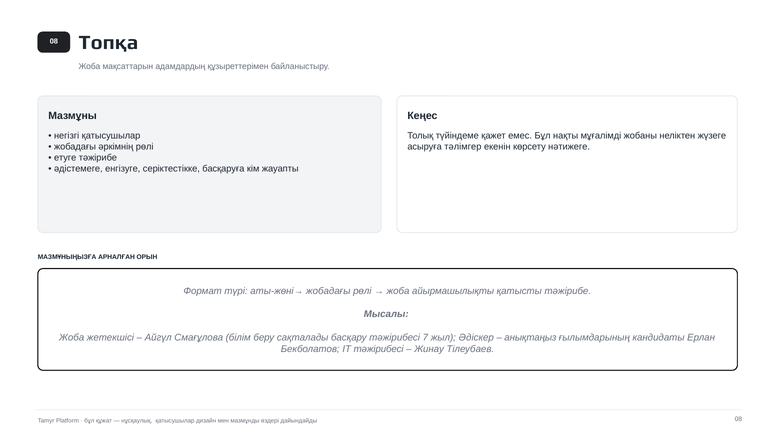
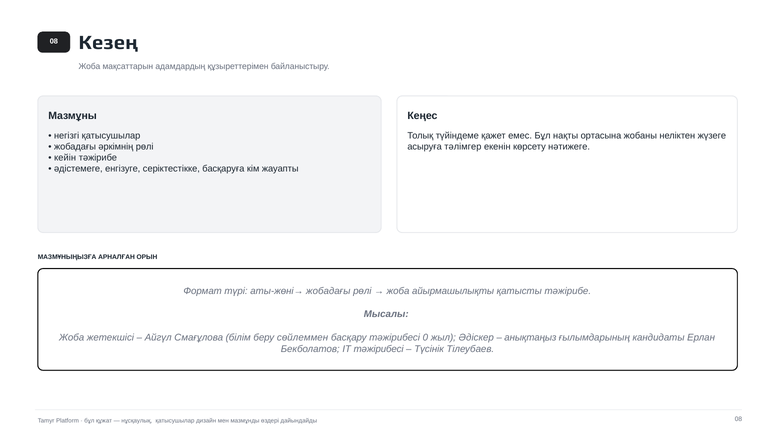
Топқа: Топқа -> Кезең (108, 42)
мұғалімді: мұғалімді -> ортасына (601, 136)
етуге: етуге -> кейін (65, 158)
сақталады: сақталады -> сөйлеммен (303, 338)
7: 7 -> 0 (425, 338)
Жинау: Жинау -> Түсінік (429, 350)
